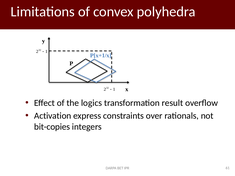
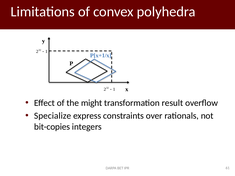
logics: logics -> might (92, 103)
Activation: Activation -> Specialize (53, 116)
